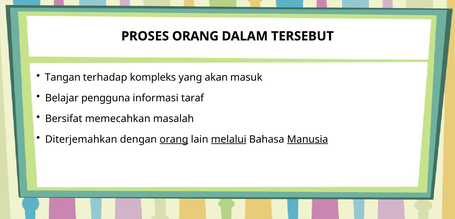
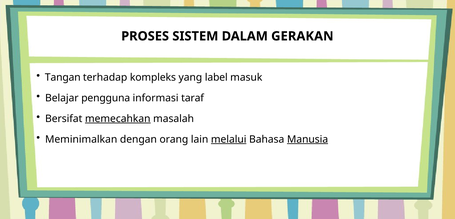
PROSES ORANG: ORANG -> SISTEM (195, 36)
TERSEBUT: TERSEBUT -> GERAKAN (302, 36)
akan: akan -> label (216, 77)
memecahkan underline: none -> present (118, 118)
Diterjemahkan: Diterjemahkan -> Meminimalkan (81, 139)
orang underline: present -> none (174, 139)
